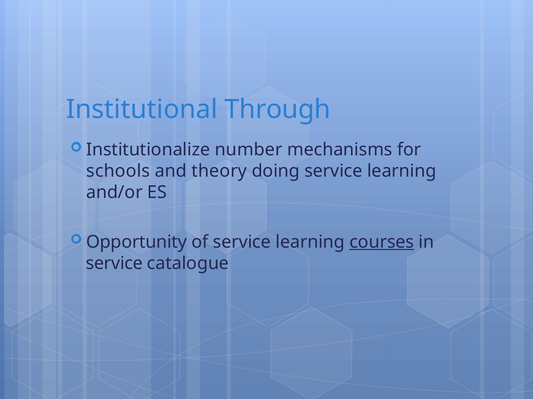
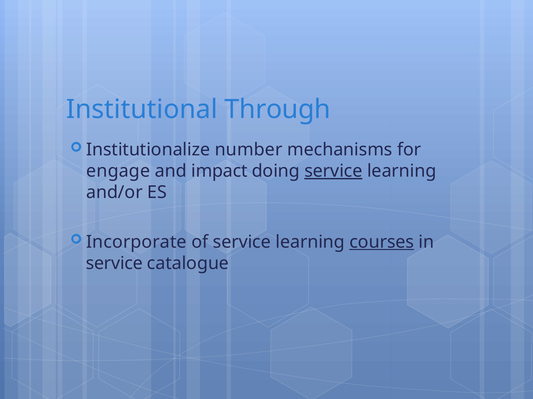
schools: schools -> engage (118, 171)
theory: theory -> impact (219, 171)
service underline: none -> present (333, 171)
Opportunity: Opportunity -> Incorporate (136, 242)
